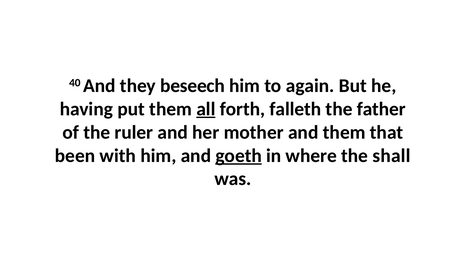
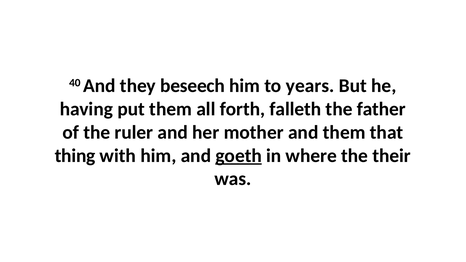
again: again -> years (310, 86)
all underline: present -> none (206, 109)
been: been -> thing (75, 156)
shall: shall -> their (392, 156)
